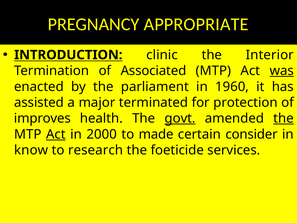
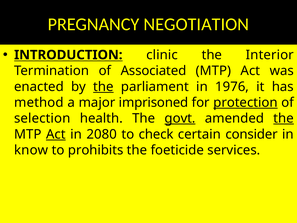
APPROPRIATE: APPROPRIATE -> NEGOTIATION (196, 24)
was underline: present -> none (282, 71)
the underline: none -> present (103, 87)
1960: 1960 -> 1976 (232, 87)
assisted: assisted -> method (39, 102)
terminated: terminated -> imprisoned (154, 102)
protection underline: none -> present (245, 102)
improves: improves -> selection (42, 118)
2000: 2000 -> 2080 (102, 134)
made: made -> check (156, 134)
research: research -> prohibits (96, 150)
